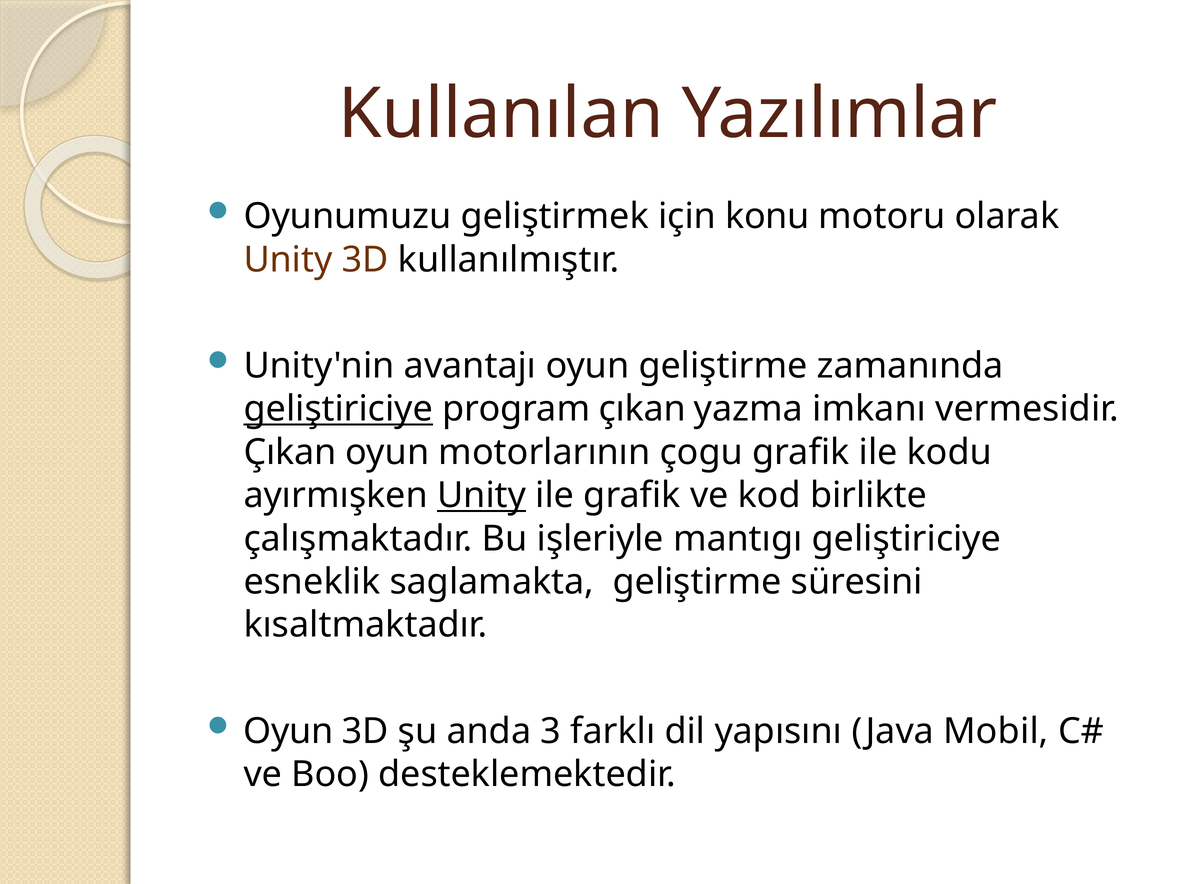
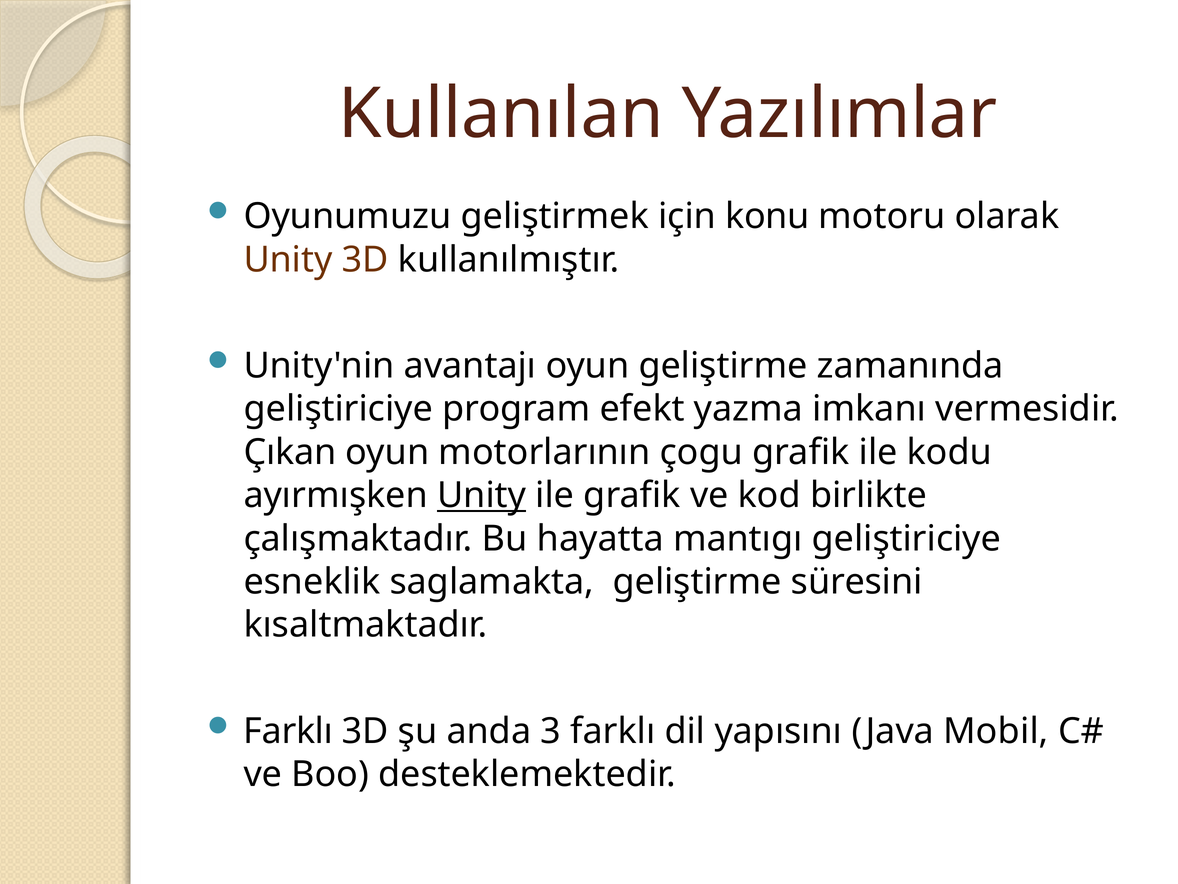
geliştiriciye underline: present -> none (338, 409)
program çıkan: çıkan -> efekt (642, 409)
işleriyle: işleriyle -> hayatta (600, 538)
Oyun: Oyun -> Farklı (288, 731)
